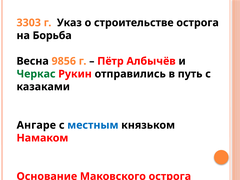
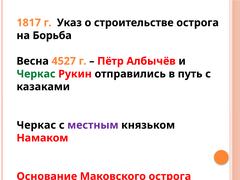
3303: 3303 -> 1817 (29, 23)
9856: 9856 -> 4527 (64, 61)
Ангаре: Ангаре -> Черкас (36, 125)
местным colour: blue -> purple (93, 125)
